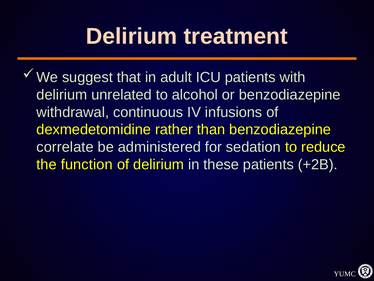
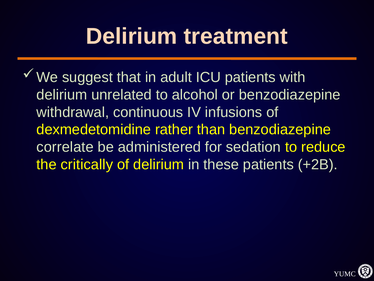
function: function -> critically (87, 164)
